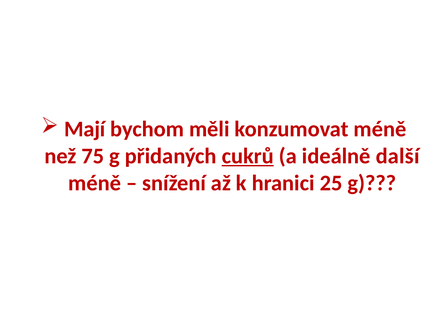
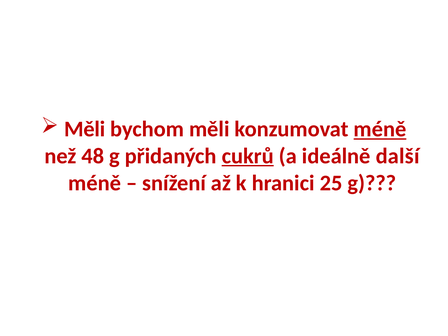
Mají: Mají -> Měli (85, 129)
méně underline: none -> present (380, 129)
75: 75 -> 48 (93, 156)
